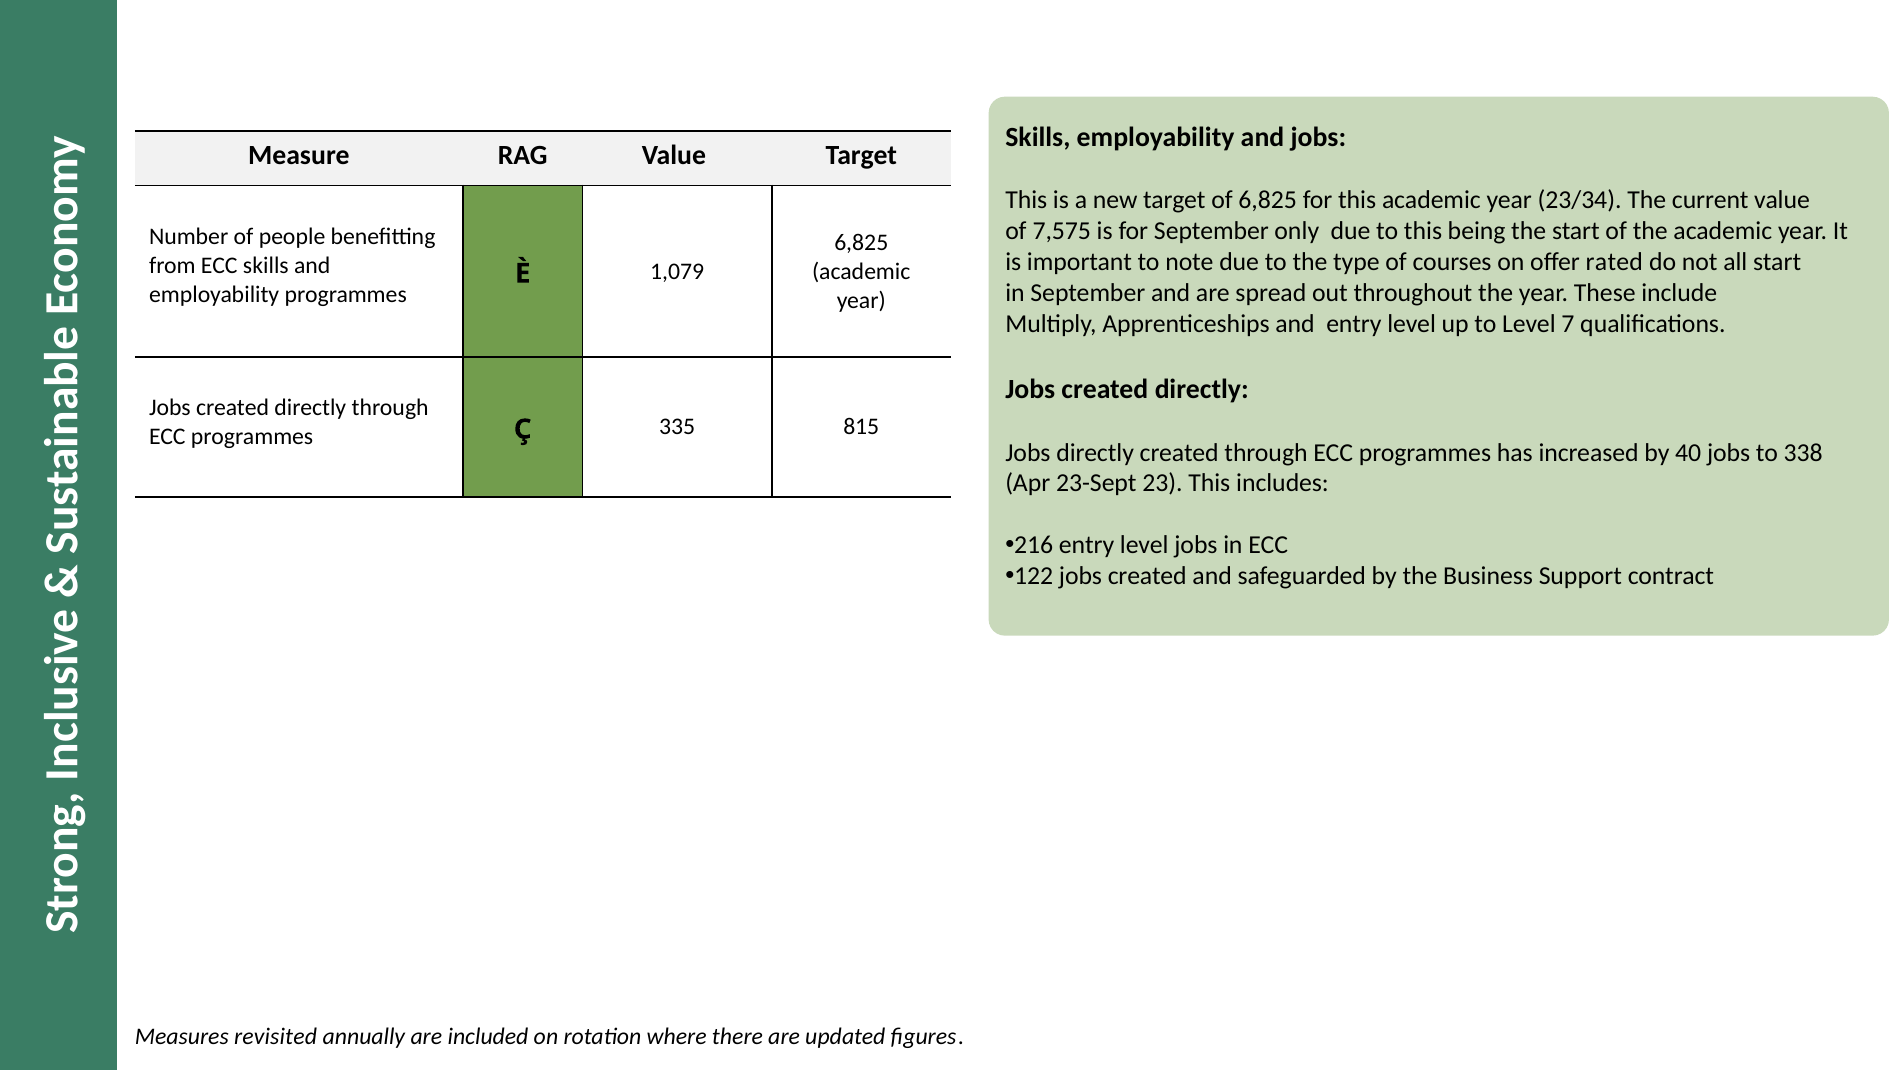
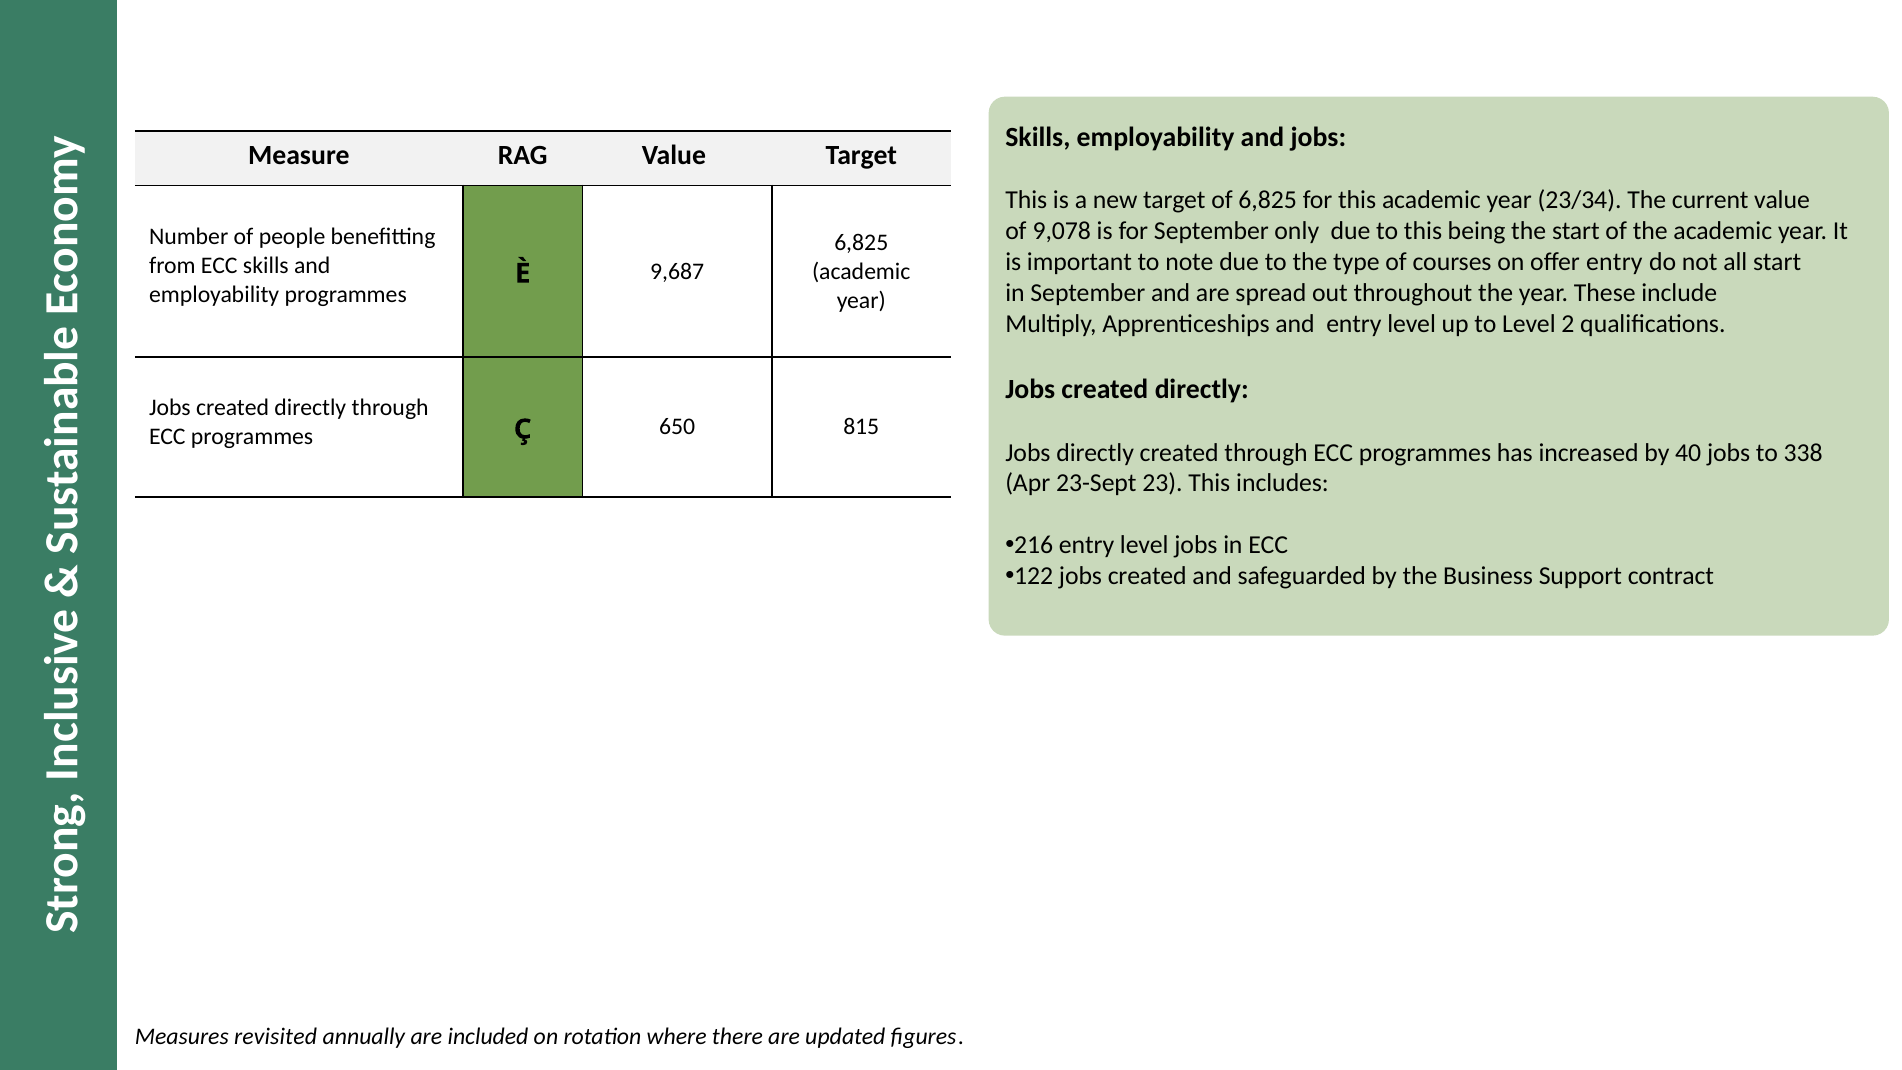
7,575: 7,575 -> 9,078 (1062, 231)
offer rated: rated -> entry (1614, 262)
1,079: 1,079 -> 9,687 (677, 271)
7: 7 -> 2 (1568, 324)
335: 335 -> 650 (677, 427)
